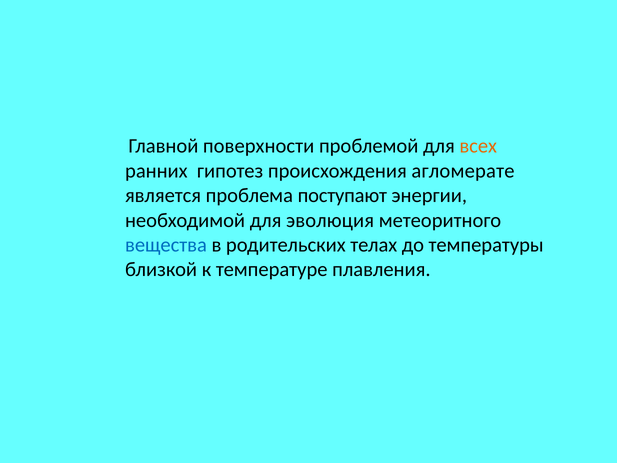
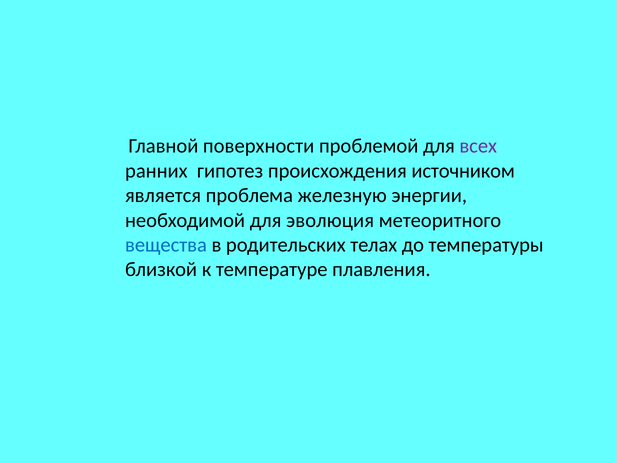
всех colour: orange -> purple (478, 146)
агломерате: агломерате -> источником (463, 171)
поступают: поступают -> железную (342, 195)
